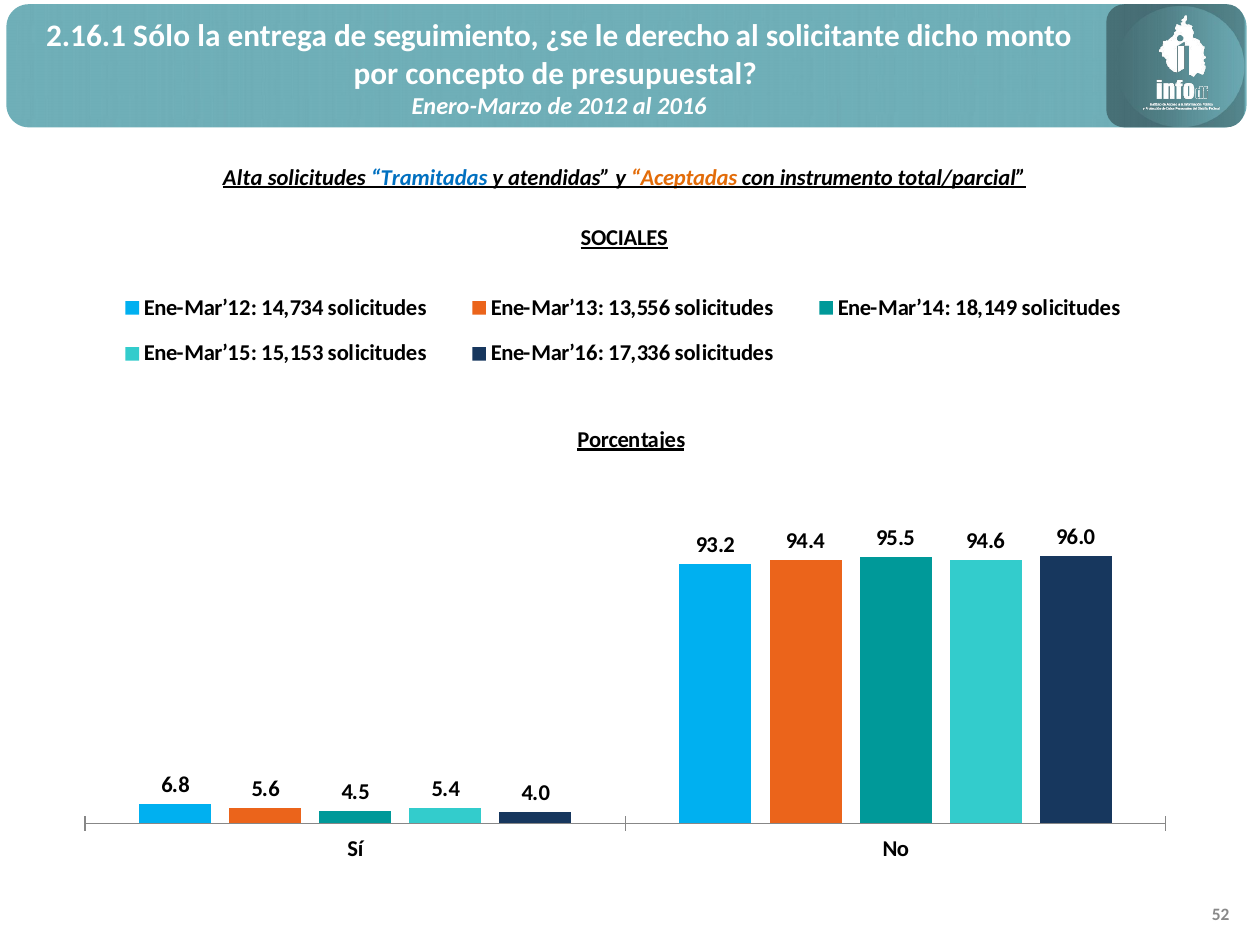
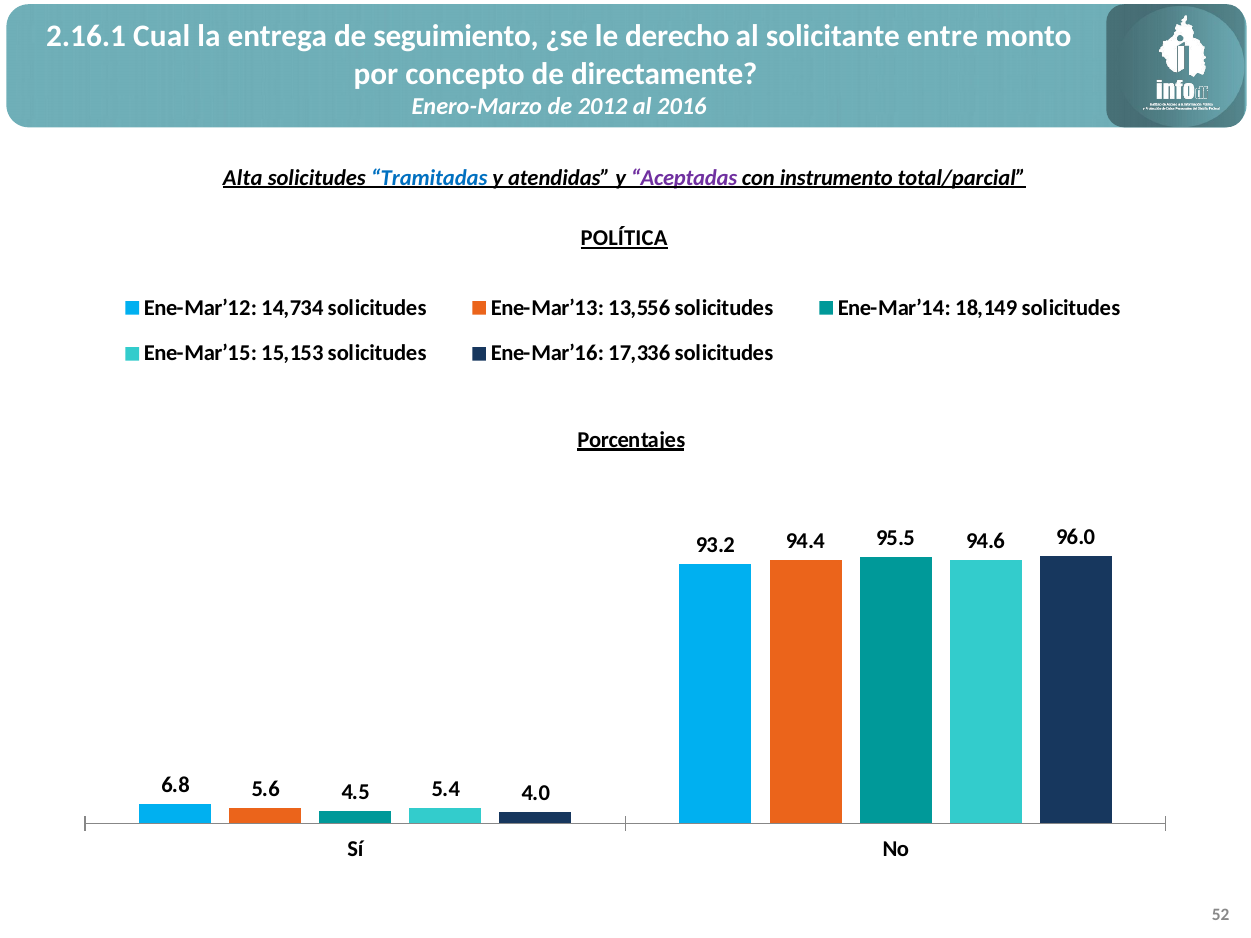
Sólo: Sólo -> Cual (162, 36)
dicho: dicho -> entre (942, 36)
presupuestal: presupuestal -> directamente (664, 74)
Aceptadas colour: orange -> purple (684, 178)
SOCIALES: SOCIALES -> POLÍTICA (624, 238)
